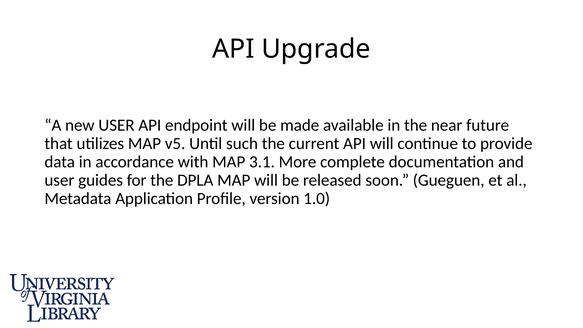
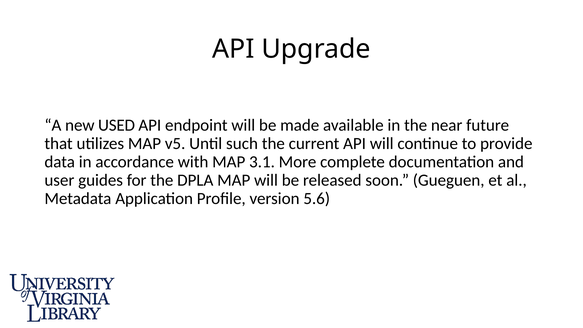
new USER: USER -> USED (117, 125)
1.0: 1.0 -> 5.6 (317, 199)
